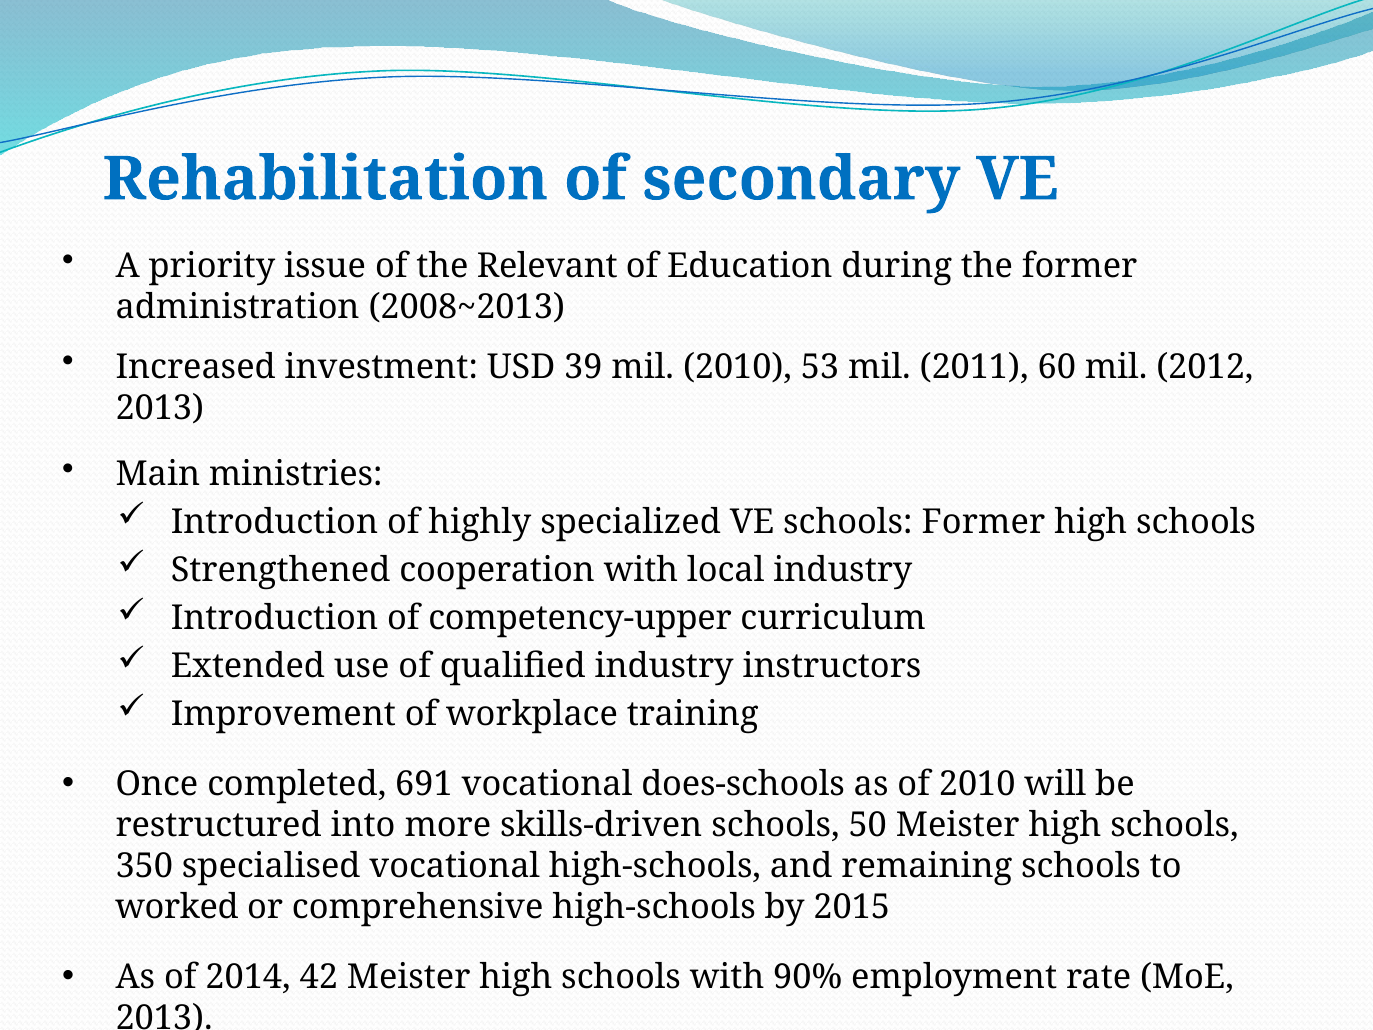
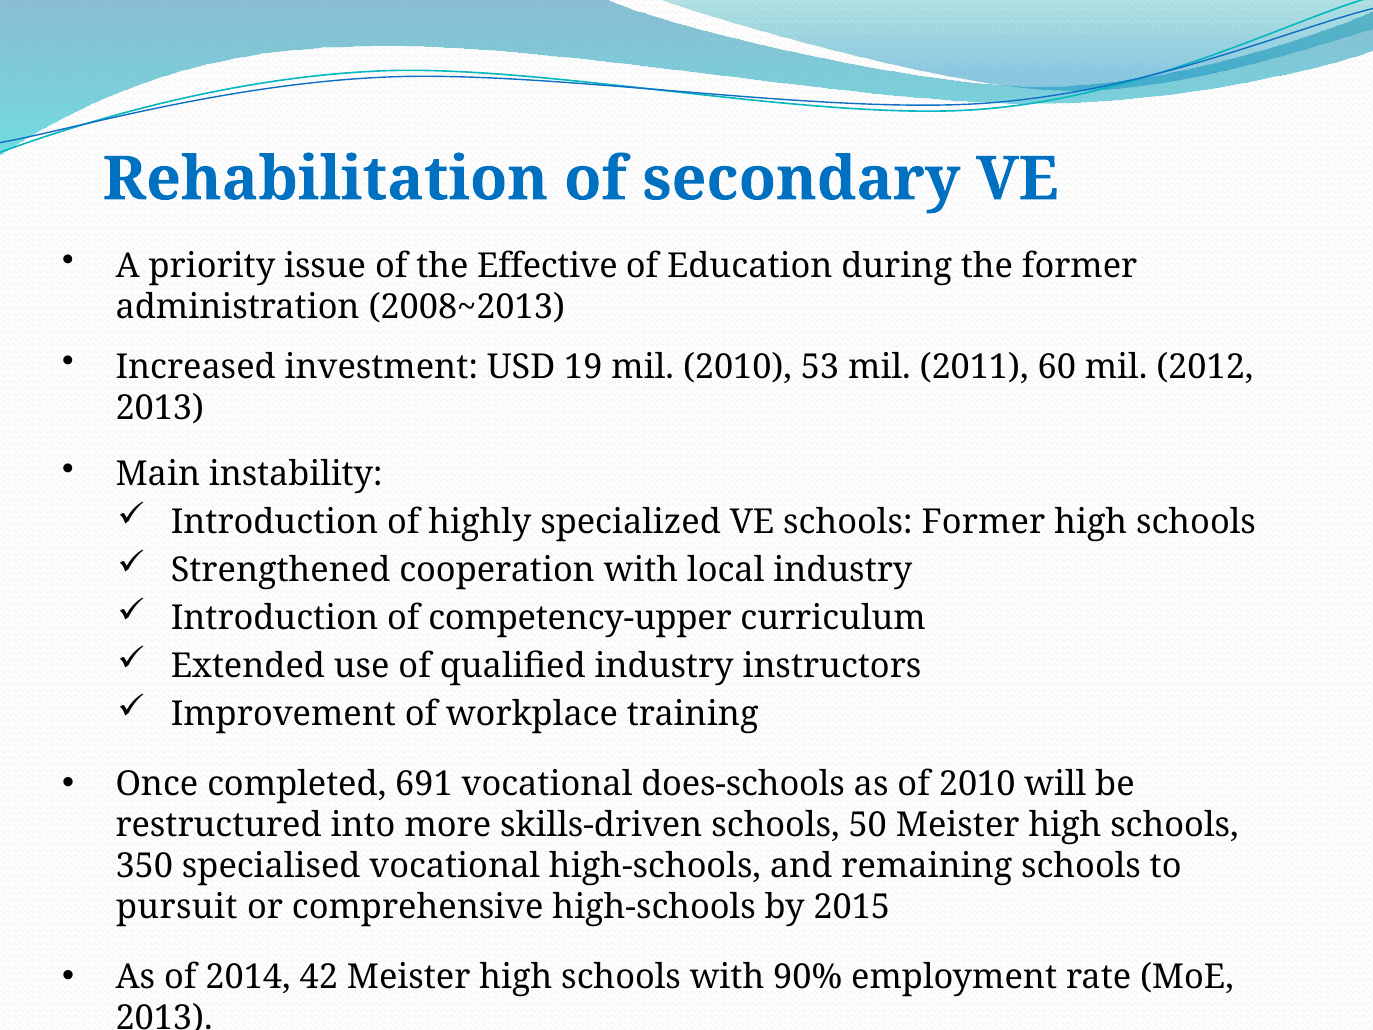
Relevant: Relevant -> Effective (547, 266)
39: 39 -> 19 (583, 367)
ministries: ministries -> instability (296, 474)
worked: worked -> pursuit (177, 907)
